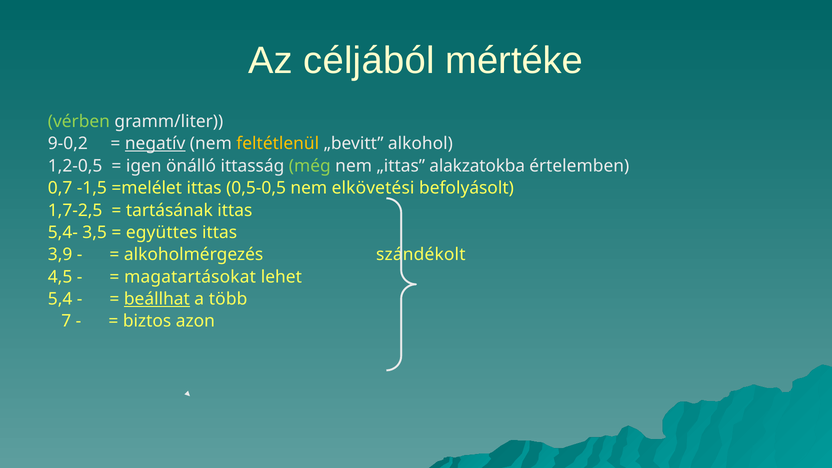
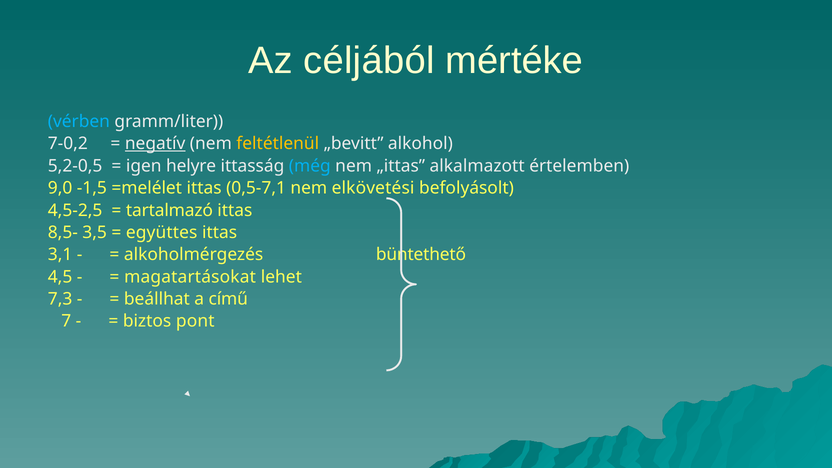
vérben colour: light green -> light blue (79, 122)
9-0,2: 9-0,2 -> 7-0,2 (68, 144)
1,2-0,5: 1,2-0,5 -> 5,2-0,5 (75, 166)
önálló: önálló -> helyre (191, 166)
még colour: light green -> light blue (310, 166)
alakzatokba: alakzatokba -> alkalmazott (477, 166)
0,7: 0,7 -> 9,0 (60, 188)
0,5-0,5: 0,5-0,5 -> 0,5-7,1 (256, 188)
1,7-2,5: 1,7-2,5 -> 4,5-2,5 (75, 210)
tartásának: tartásának -> tartalmazó (169, 210)
5,4-: 5,4- -> 8,5- (63, 232)
3,9: 3,9 -> 3,1 (60, 255)
szándékolt: szándékolt -> büntethető (421, 255)
5,4: 5,4 -> 7,3 (60, 299)
beállhat underline: present -> none (157, 299)
több: több -> című (228, 299)
azon: azon -> pont (195, 321)
